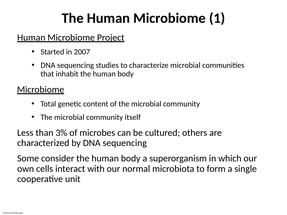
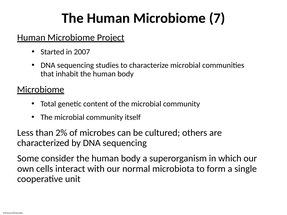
1: 1 -> 7 (217, 18)
3%: 3% -> 2% (61, 133)
